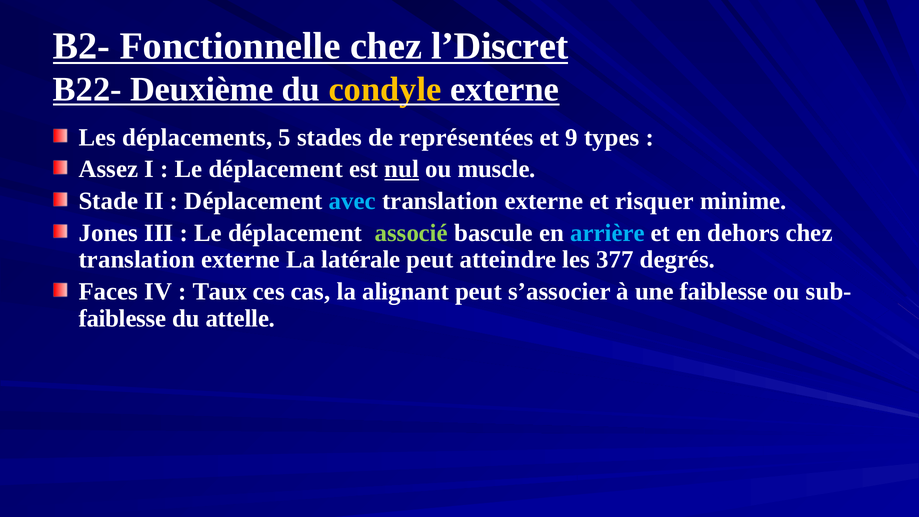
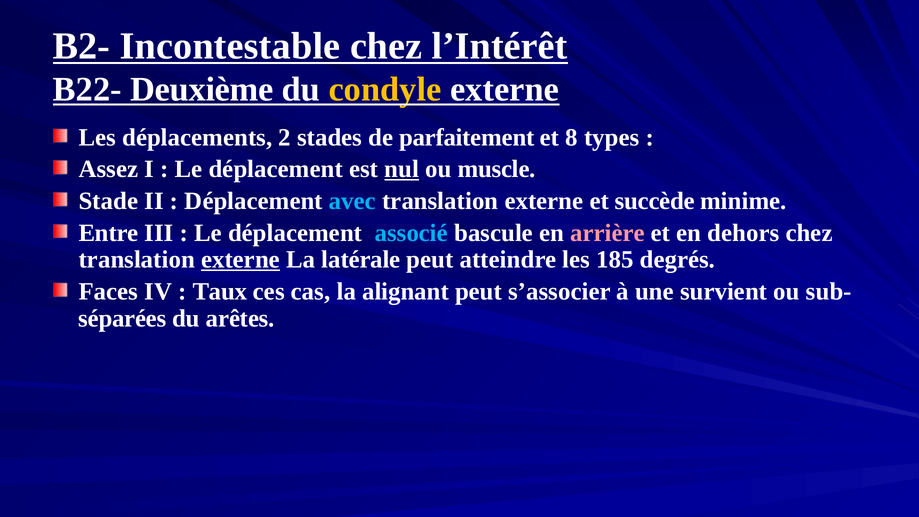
Fonctionnelle: Fonctionnelle -> Incontestable (230, 46)
l’Discret: l’Discret -> l’Intérêt (500, 46)
5: 5 -> 2 (285, 137)
représentées: représentées -> parfaitement (467, 137)
9: 9 -> 8 (572, 137)
risquer: risquer -> succède (655, 201)
Jones: Jones -> Entre (109, 233)
associé colour: light green -> light blue (411, 233)
arrière colour: light blue -> pink (607, 233)
externe underline: none -> present (240, 260)
377: 377 -> 185 (615, 260)
une faiblesse: faiblesse -> survient (724, 292)
faiblesse: faiblesse -> séparées (122, 318)
attelle: attelle -> arêtes (240, 318)
